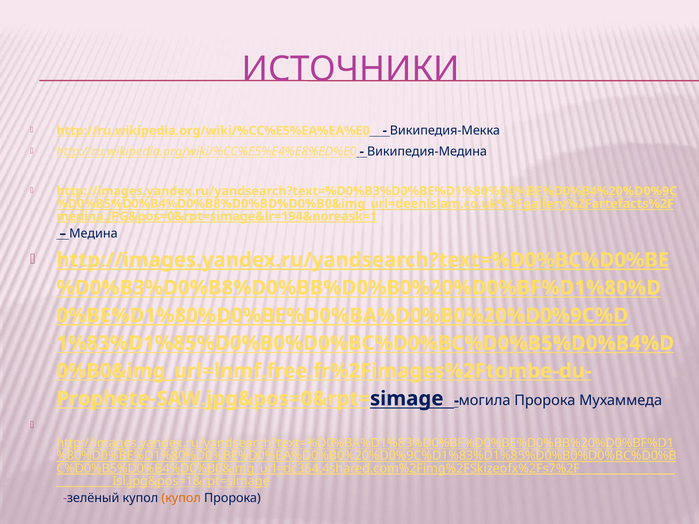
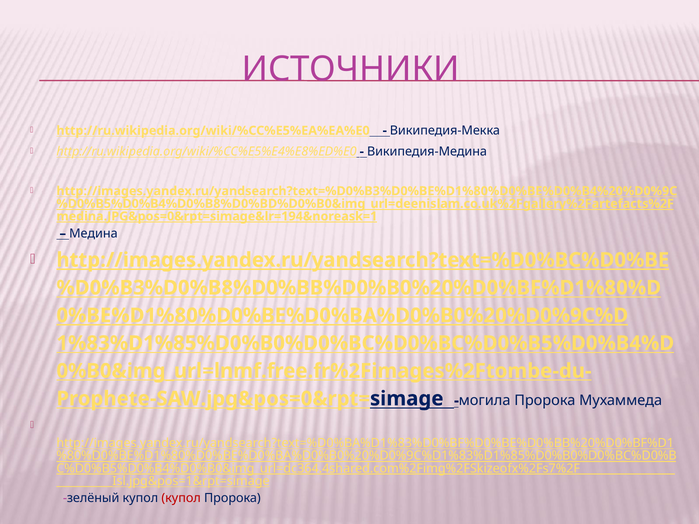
купол colour: orange -> red (181, 498)
